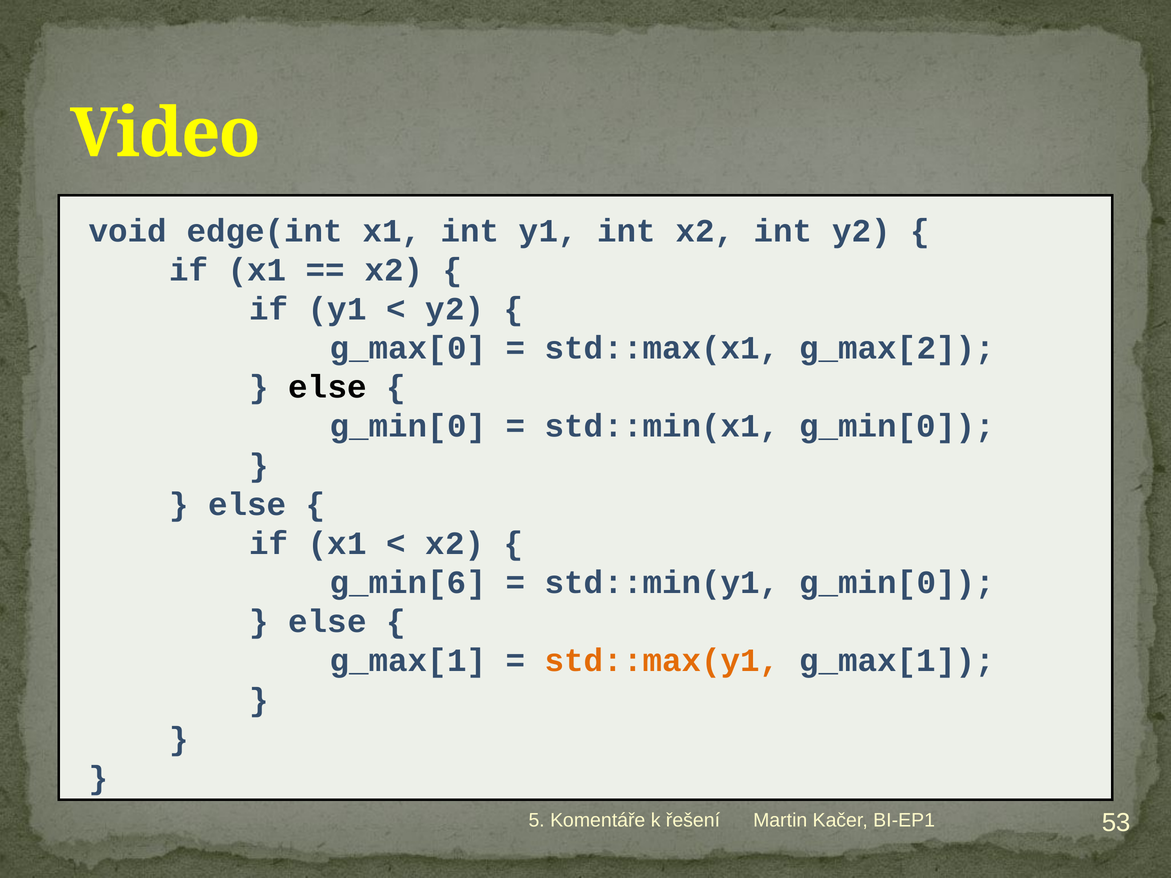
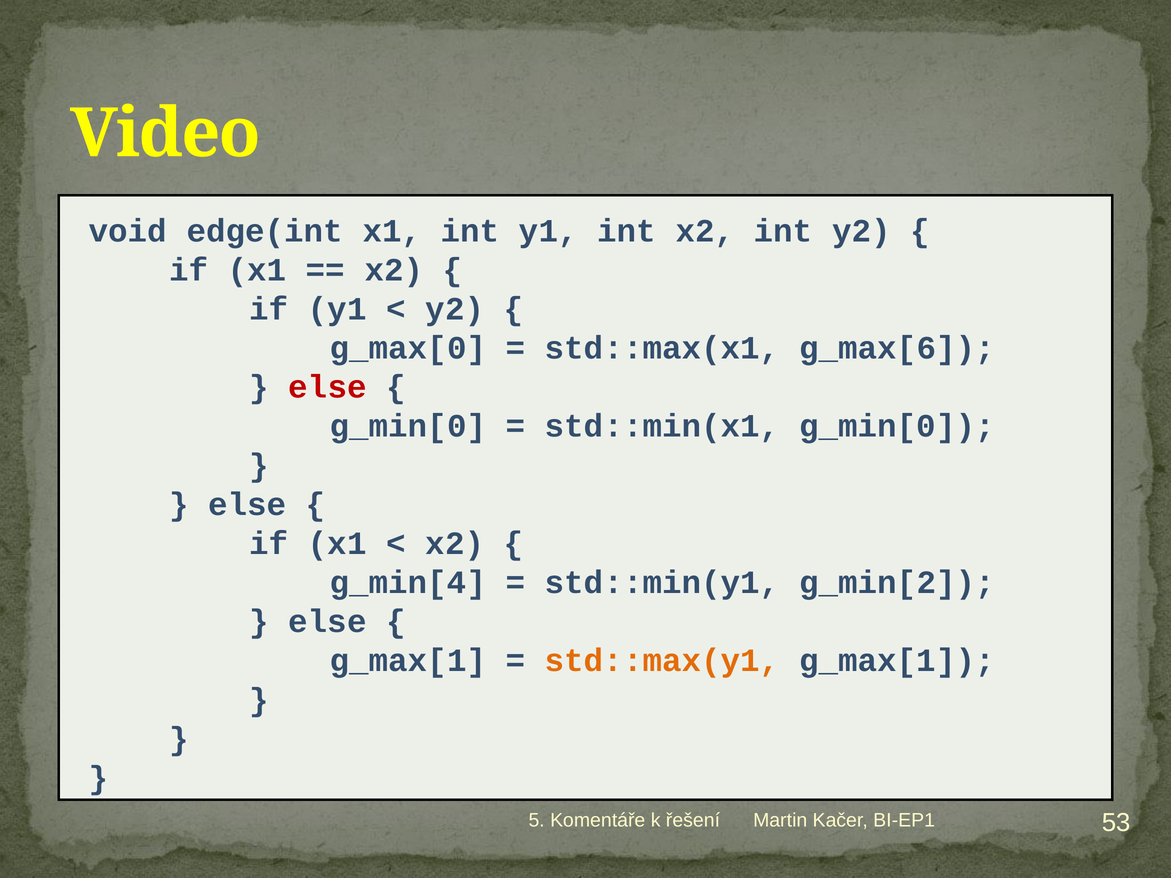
g_max[2: g_max[2 -> g_max[6 (897, 348)
else colour: black -> red (328, 387)
g_min[6: g_min[6 -> g_min[4 (408, 583)
std::min(y1 g_min[0: g_min[0 -> g_min[2 (897, 583)
